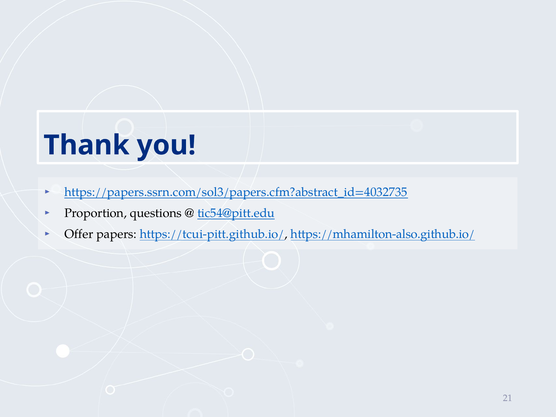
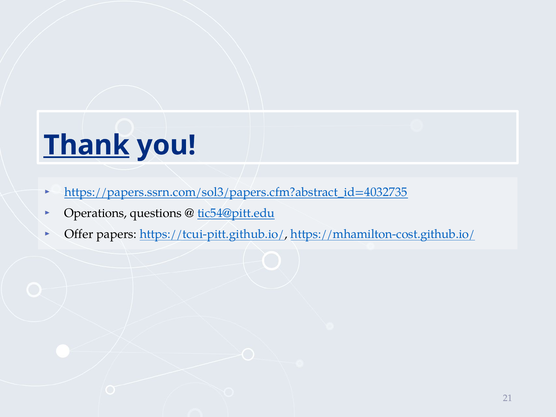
Thank underline: none -> present (86, 145)
Proportion: Proportion -> Operations (96, 213)
https://mhamilton-also.github.io/: https://mhamilton-also.github.io/ -> https://mhamilton-cost.github.io/ (383, 234)
